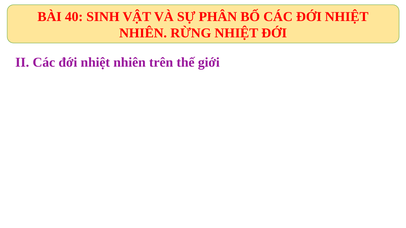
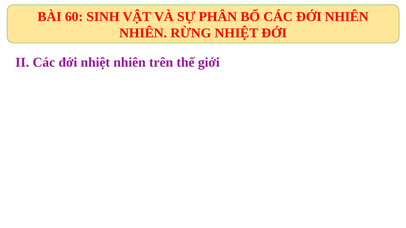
40: 40 -> 60 (74, 17)
BỐ CÁC ĐỚI NHIỆT: NHIỆT -> NHIÊN (347, 17)
